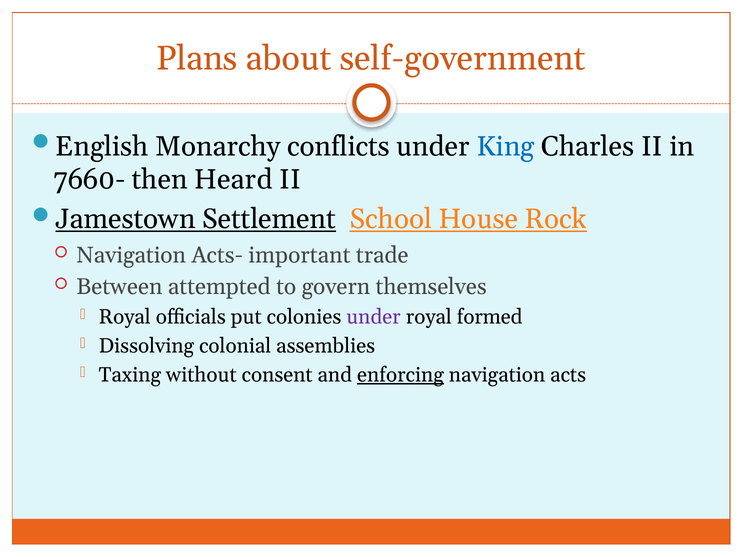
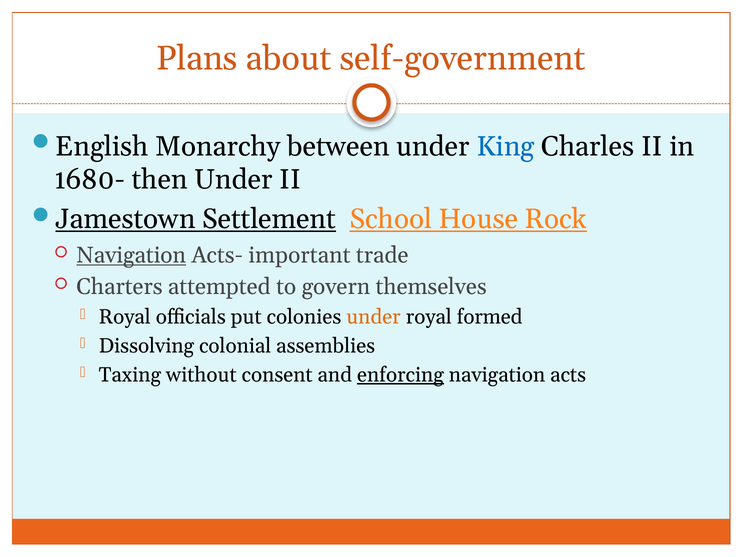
conflicts: conflicts -> between (339, 146)
7660-: 7660- -> 1680- (90, 180)
then Heard: Heard -> Under (233, 180)
Navigation underline: none -> present (131, 255)
Between: Between -> Charters (120, 287)
under colour: purple -> orange (374, 317)
